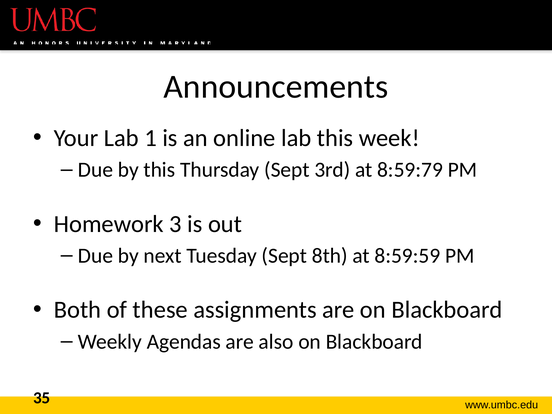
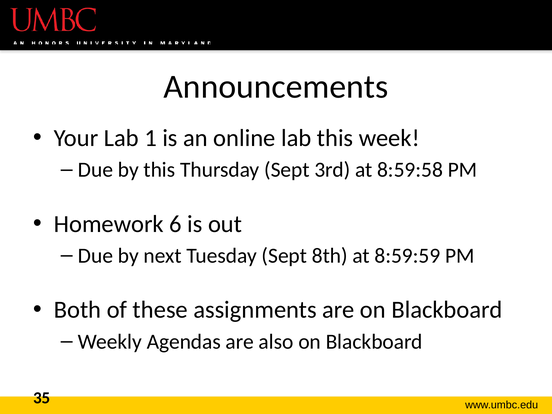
8:59:79: 8:59:79 -> 8:59:58 (410, 170)
3: 3 -> 6 (175, 224)
